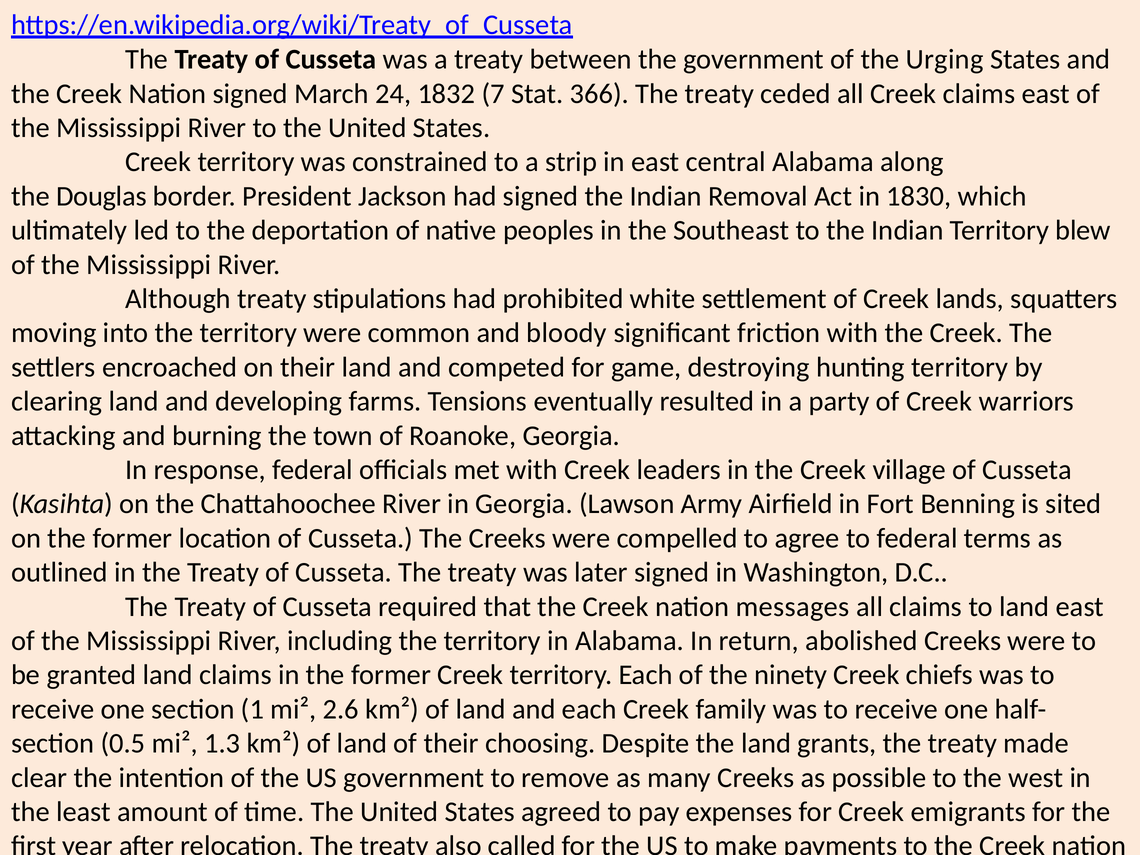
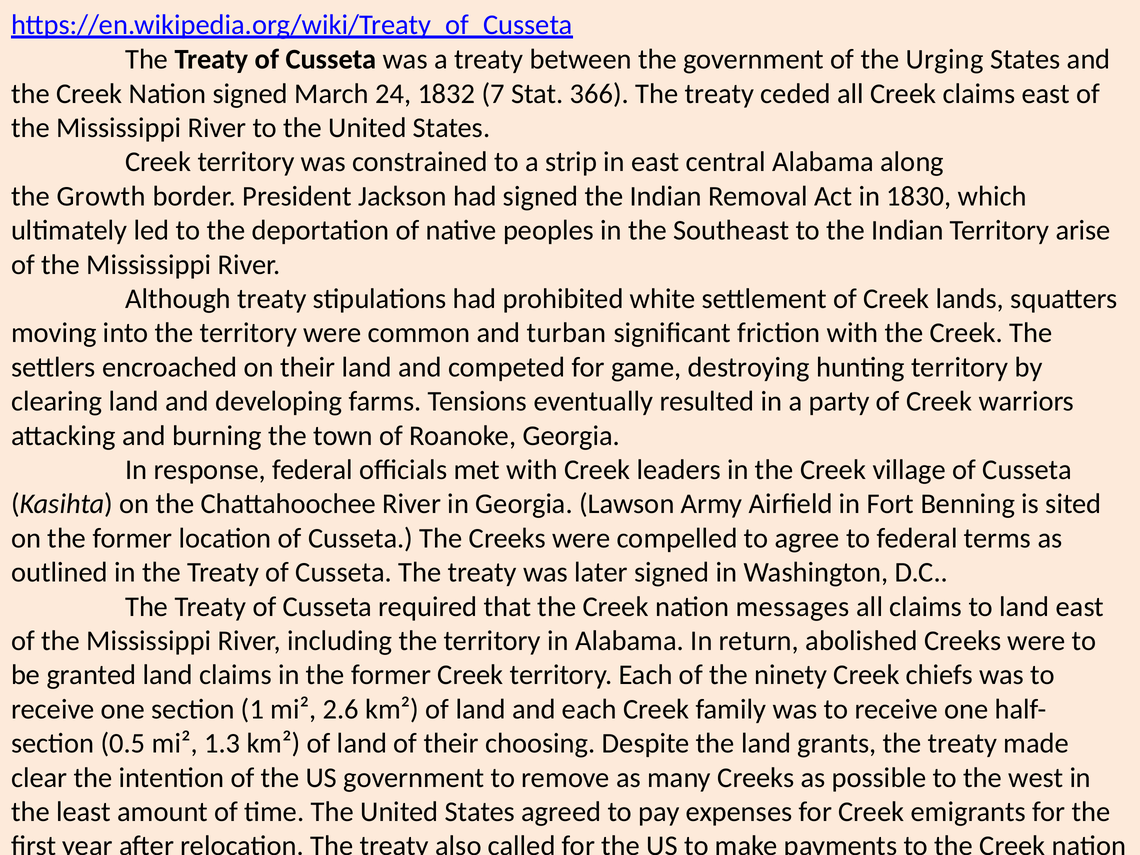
Douglas: Douglas -> Growth (101, 196)
blew: blew -> arise (1083, 230)
bloody: bloody -> turban (567, 333)
